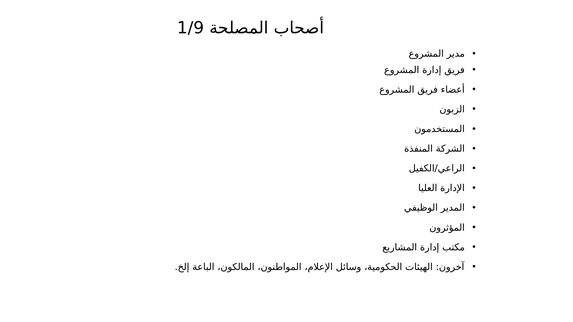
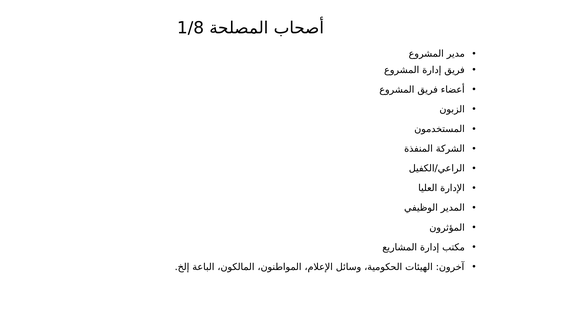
1/9: 1/9 -> 1/8 (191, 28)
